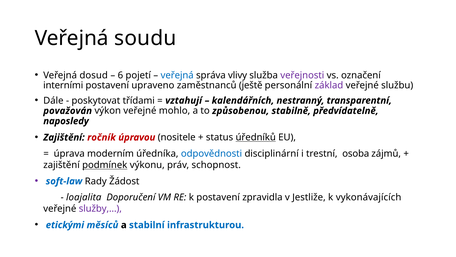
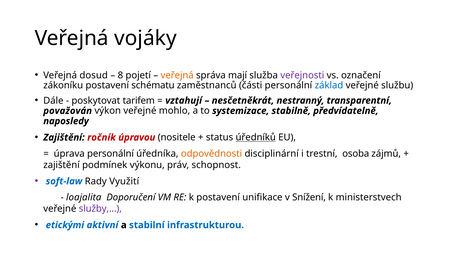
soudu: soudu -> vojáky (145, 38)
6: 6 -> 8 (120, 75)
veřejná colour: blue -> orange (177, 75)
vlivy: vlivy -> mají (238, 75)
interními: interními -> zákoníku (63, 85)
upraveno: upraveno -> schématu (153, 85)
ještě: ještě -> části (251, 85)
základ colour: purple -> blue (329, 85)
třídami: třídami -> tarifem (139, 100)
kalendářních: kalendářních -> nesčetněkrát (243, 100)
způsobenou: způsobenou -> systemizace (241, 111)
úprava moderním: moderním -> personální (111, 153)
odpovědnosti colour: blue -> orange (212, 153)
podmínek underline: present -> none (105, 165)
Žádost: Žádost -> Využití (124, 181)
zpravidla: zpravidla -> unifikace (262, 197)
Jestliže: Jestliže -> Snížení (309, 197)
vykonávajících: vykonávajících -> ministerstvech (369, 197)
měsíců: měsíců -> aktivní (102, 225)
